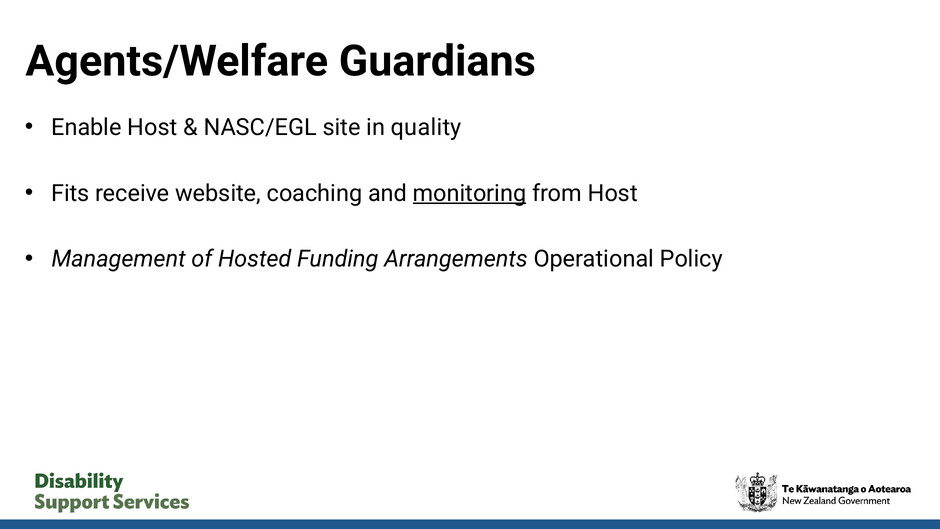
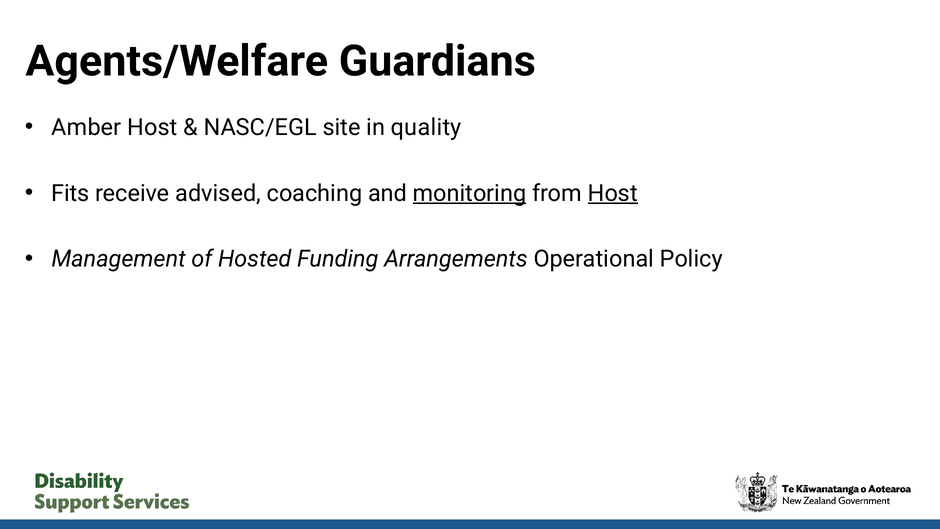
Enable: Enable -> Amber (86, 127)
website: website -> advised (218, 193)
Host underline: none -> present (613, 193)
